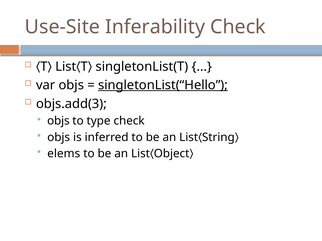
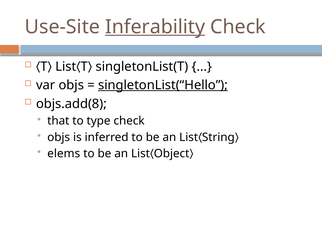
Inferability underline: none -> present (155, 27)
objs.add(3: objs.add(3 -> objs.add(8 (71, 104)
objs: objs -> that (58, 121)
